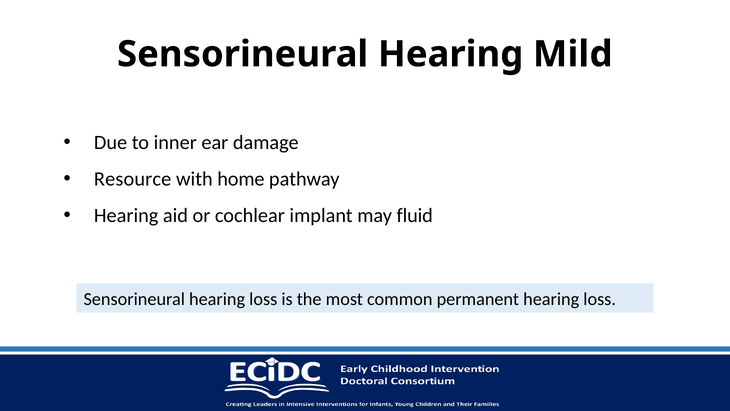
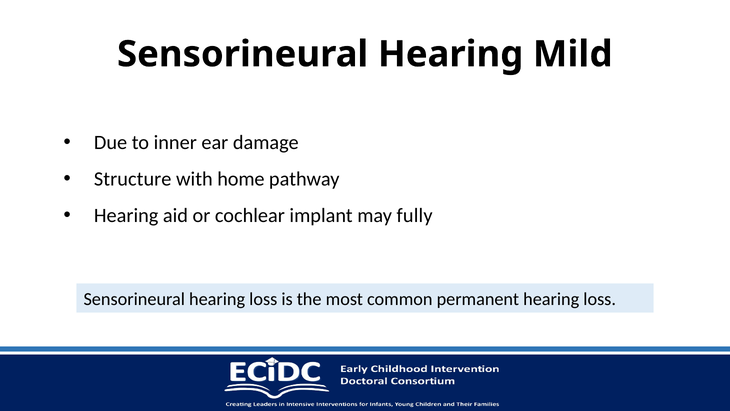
Resource: Resource -> Structure (133, 179)
fluid: fluid -> fully (415, 215)
